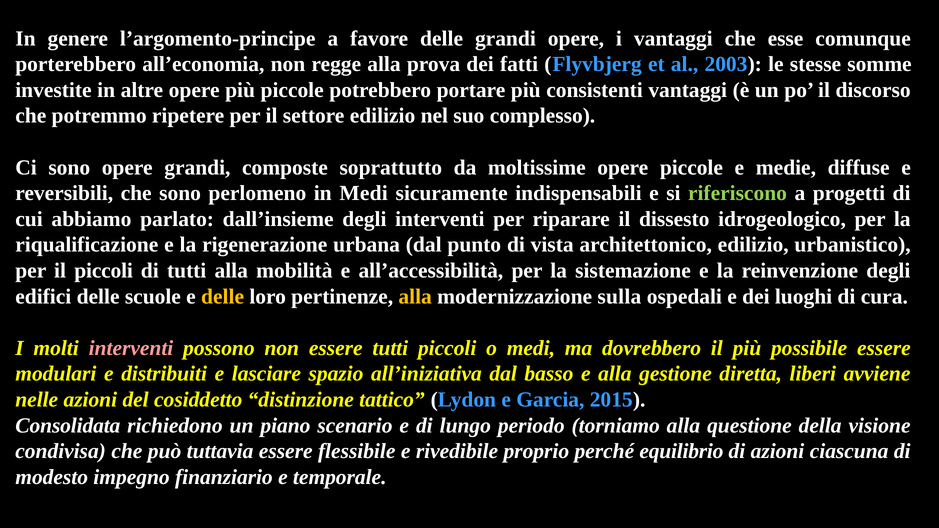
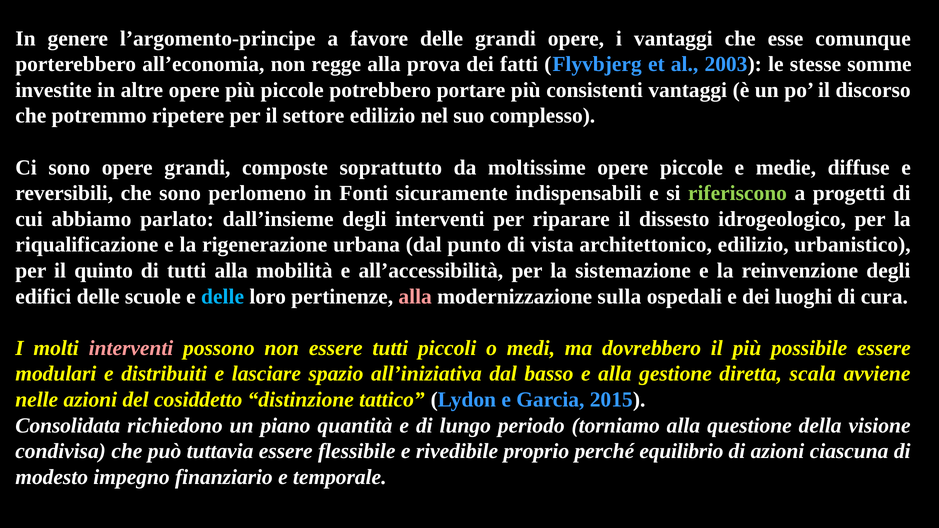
in Medi: Medi -> Fonti (364, 193)
il piccoli: piccoli -> quinto (104, 271)
delle colour: yellow -> light blue (223, 297)
alla colour: yellow -> pink (415, 297)
liberi: liberi -> scala (813, 374)
scenario: scenario -> quantità (355, 426)
